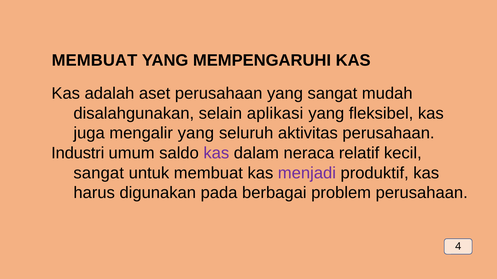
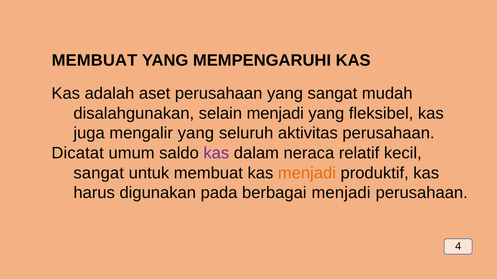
selain aplikasi: aplikasi -> menjadi (275, 114)
Industri: Industri -> Dicatat (78, 153)
menjadi colour: purple -> orange (307, 173)
berbagai problem: problem -> menjadi (341, 193)
